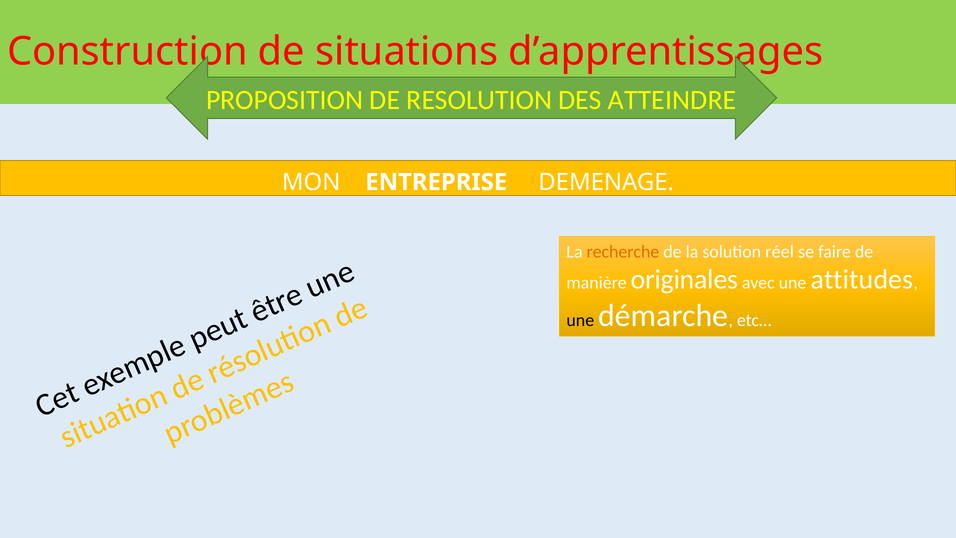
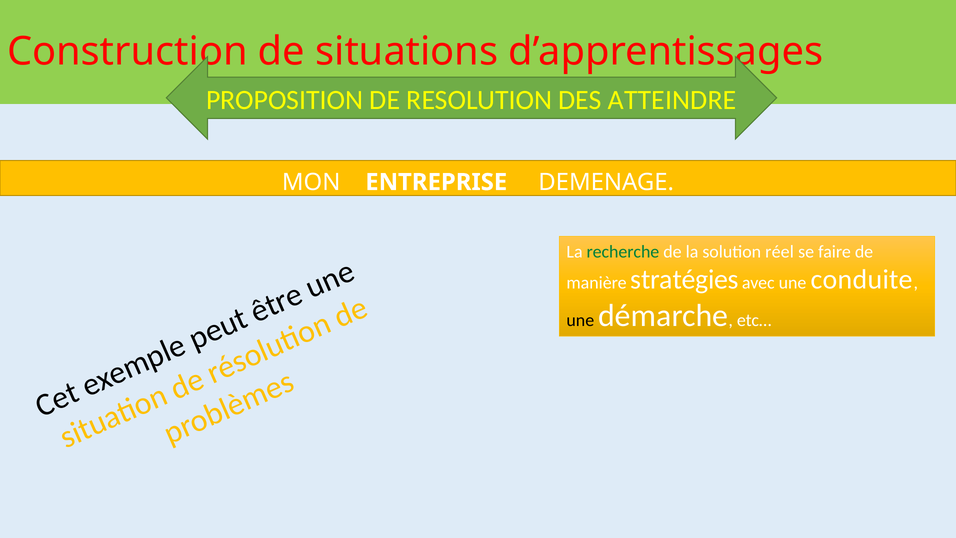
recherche colour: orange -> green (623, 251)
originales: originales -> stratégies (684, 280)
attitudes: attitudes -> conduite (862, 280)
